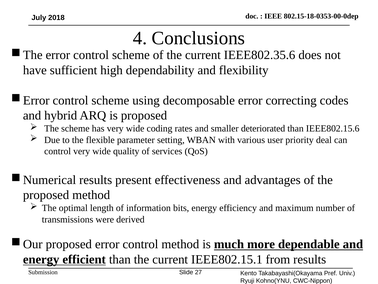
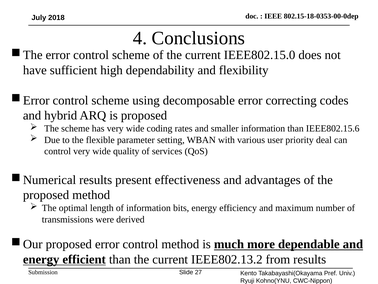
IEEE802.35.6: IEEE802.35.6 -> IEEE802.15.0 (260, 55)
smaller deteriorated: deteriorated -> information (263, 128)
IEEE802.15.1: IEEE802.15.1 -> IEEE802.13.2 (227, 259)
